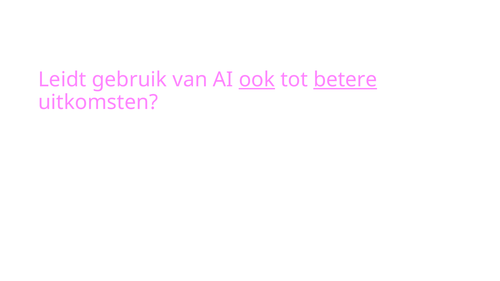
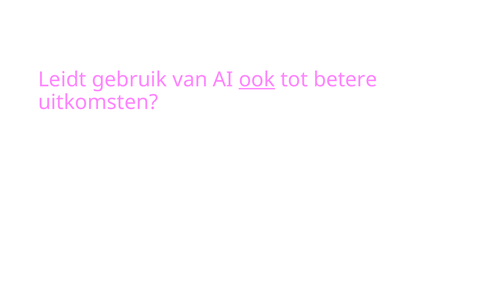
betere underline: present -> none (345, 80)
